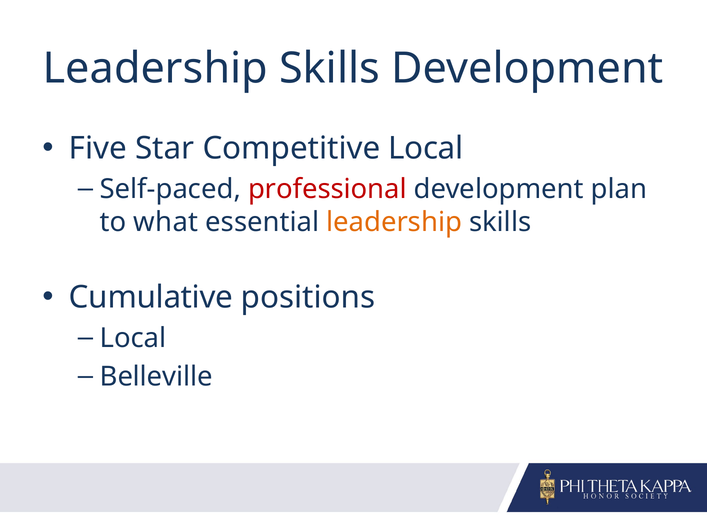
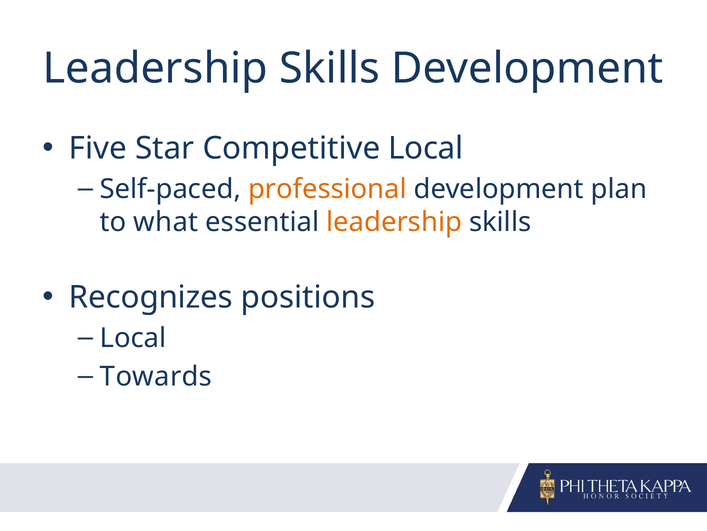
professional colour: red -> orange (327, 189)
Cumulative: Cumulative -> Recognizes (151, 297)
Belleville: Belleville -> Towards (156, 376)
